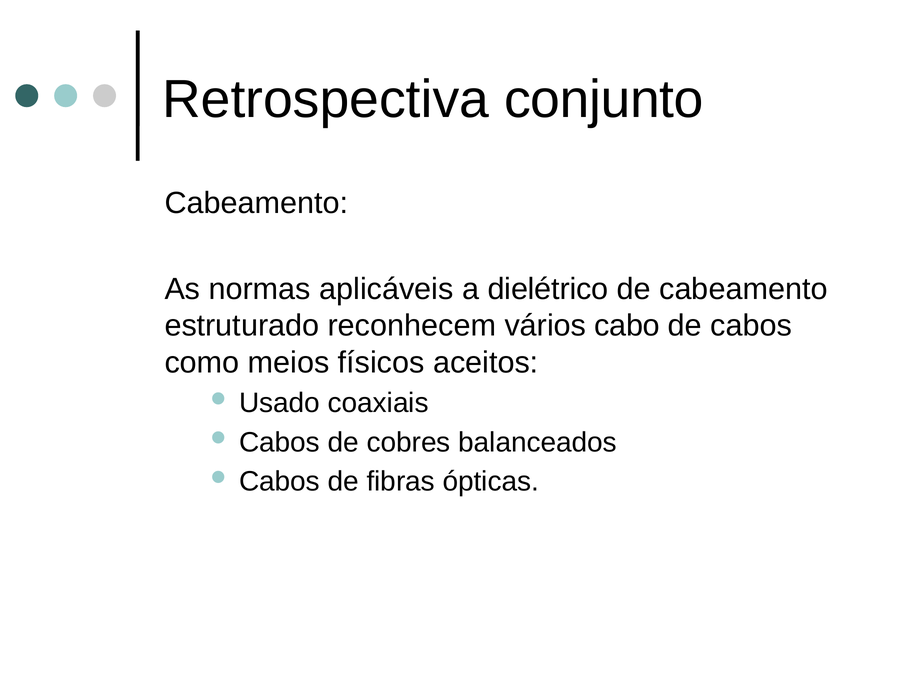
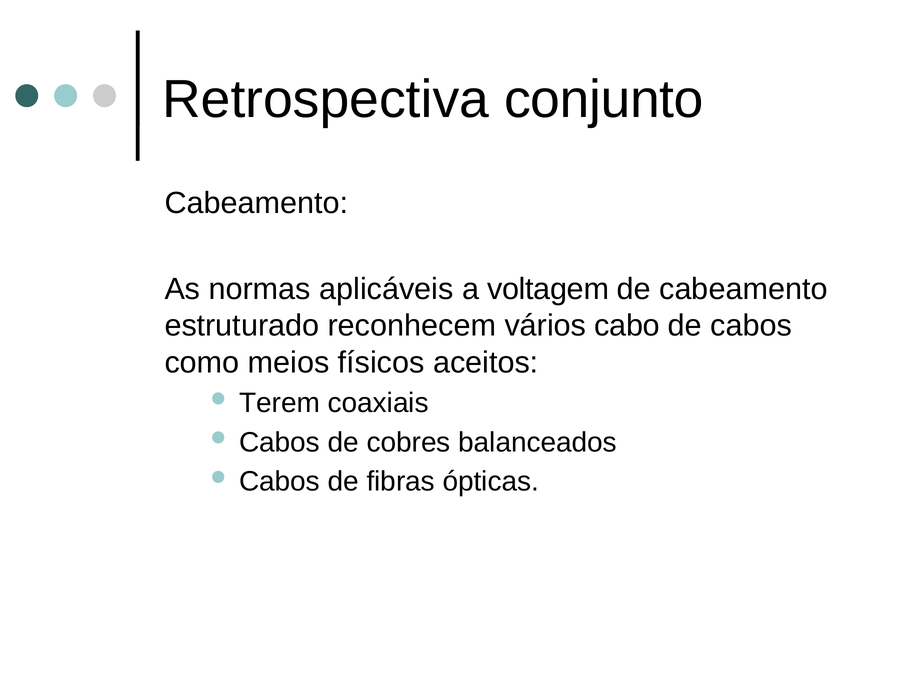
dielétrico: dielétrico -> voltagem (548, 289)
Usado: Usado -> Terem (280, 403)
